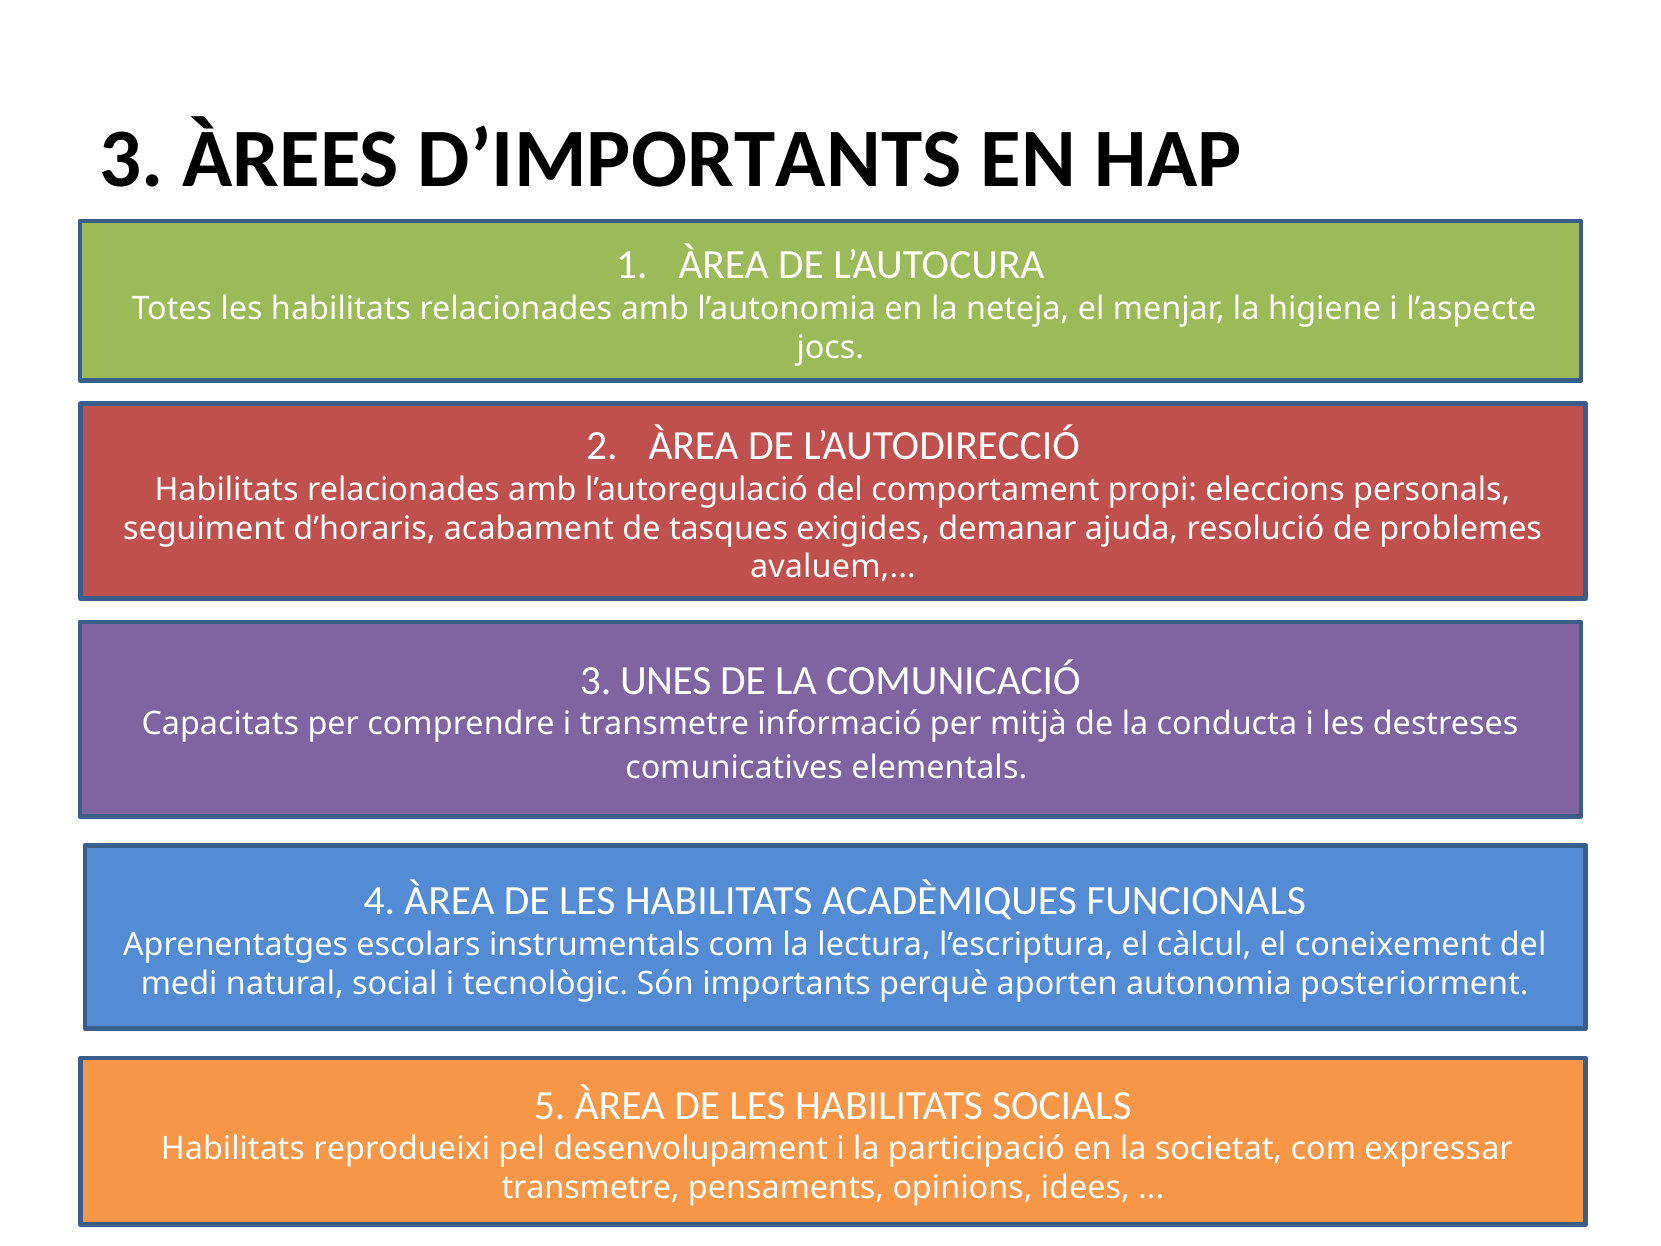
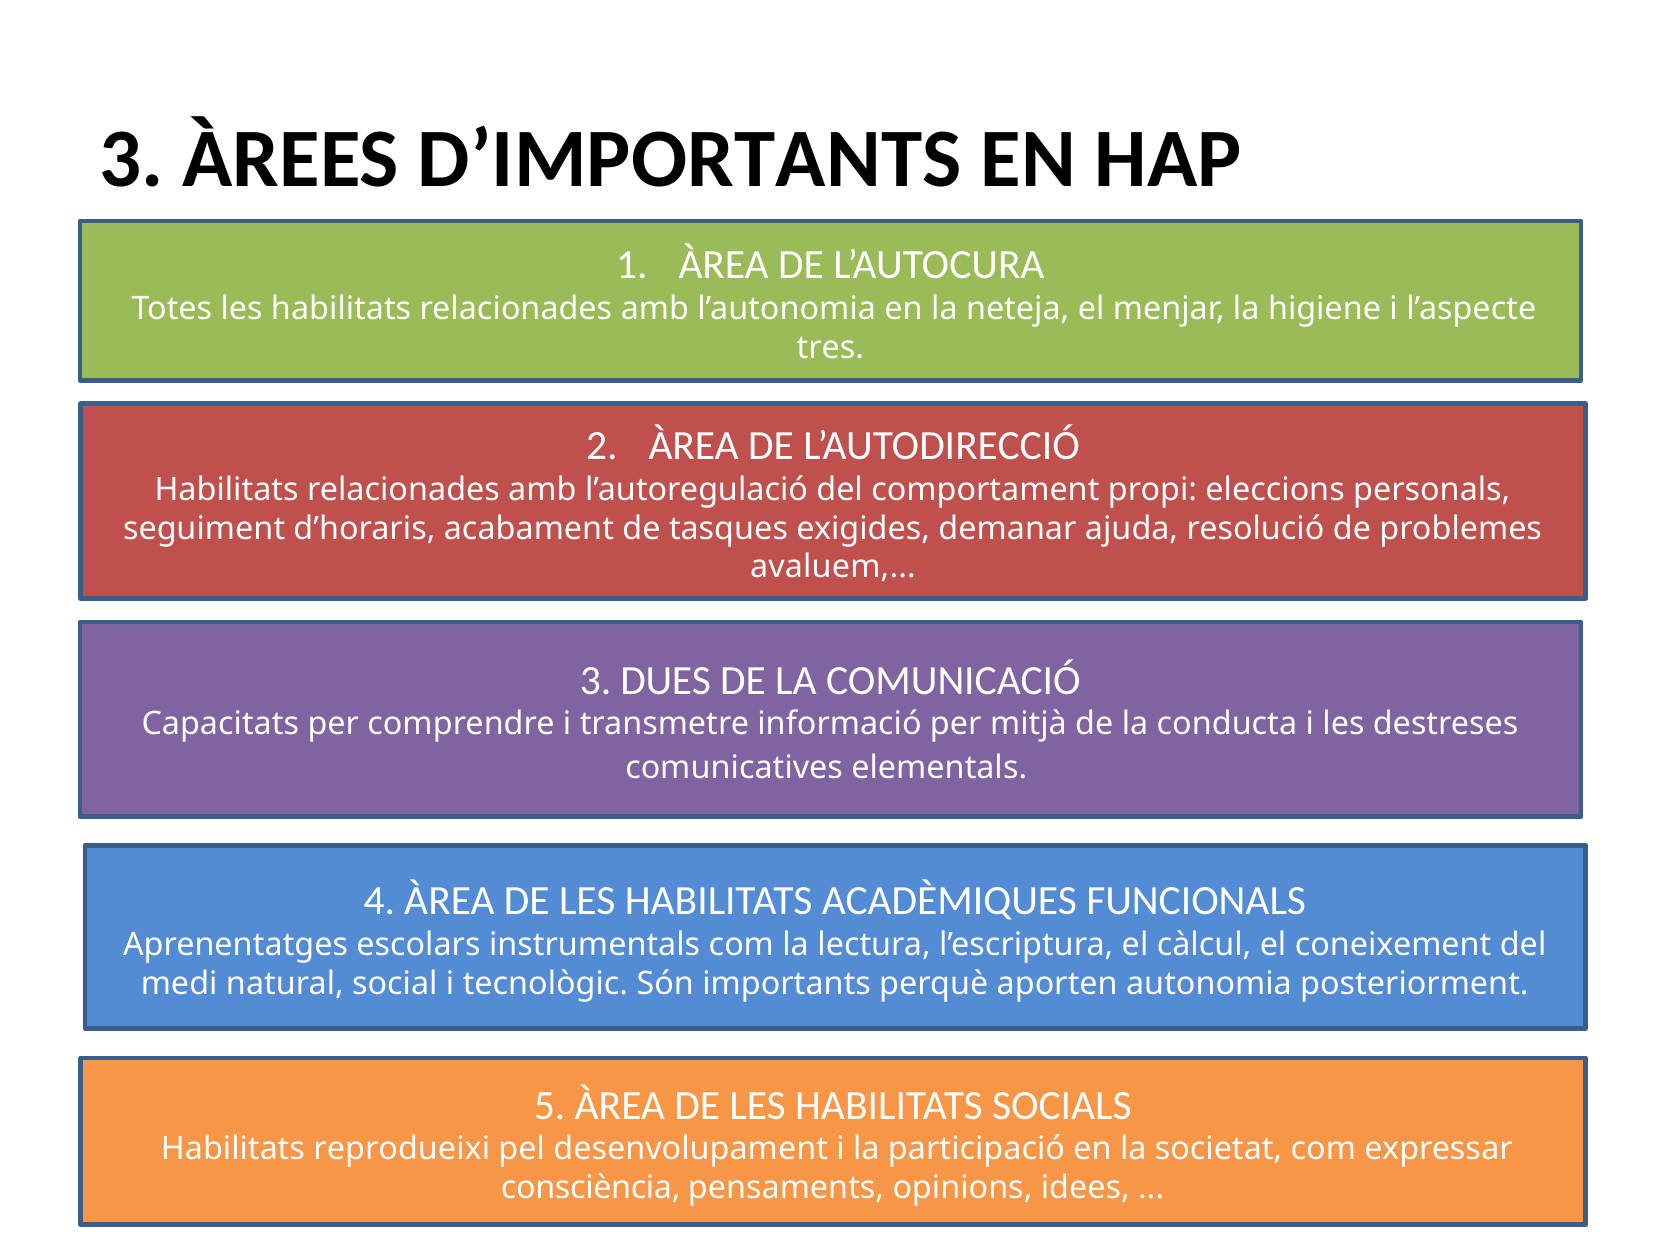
jocs: jocs -> tres (830, 347)
UNES: UNES -> DUES (666, 680)
transmetre: transmetre -> consciència (591, 1188)
